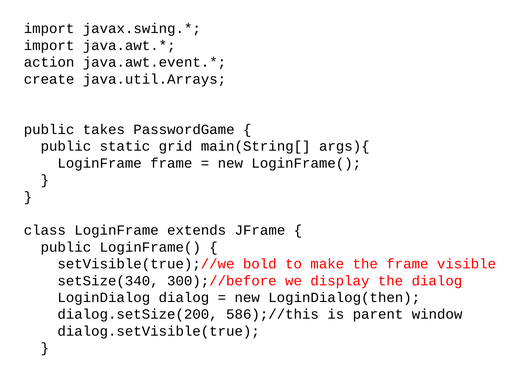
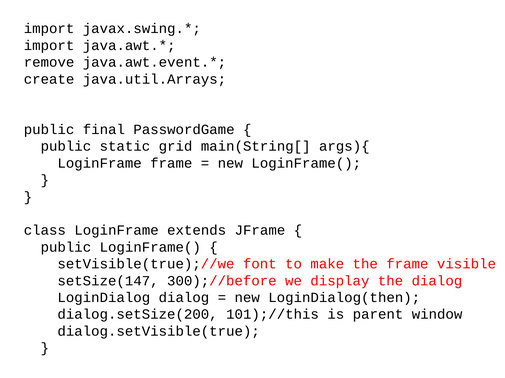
action: action -> remove (49, 62)
takes: takes -> final (104, 130)
bold: bold -> font (260, 264)
setSize(340: setSize(340 -> setSize(147 (108, 281)
586);//this: 586);//this -> 101);//this (273, 315)
